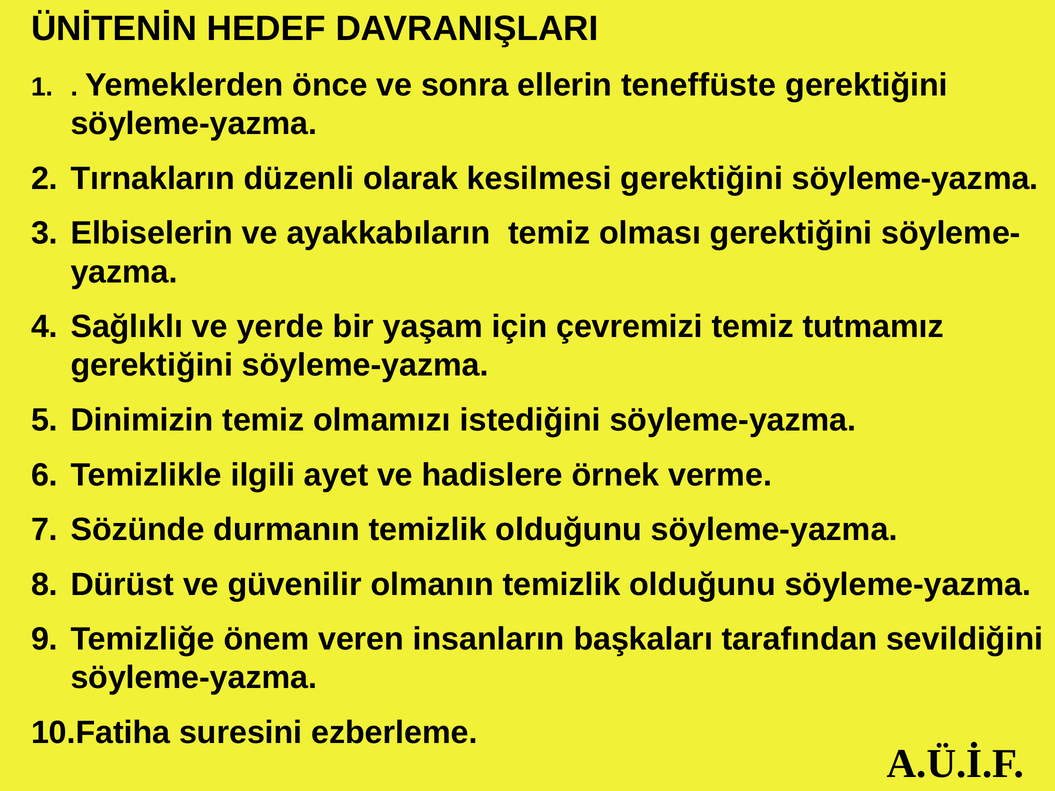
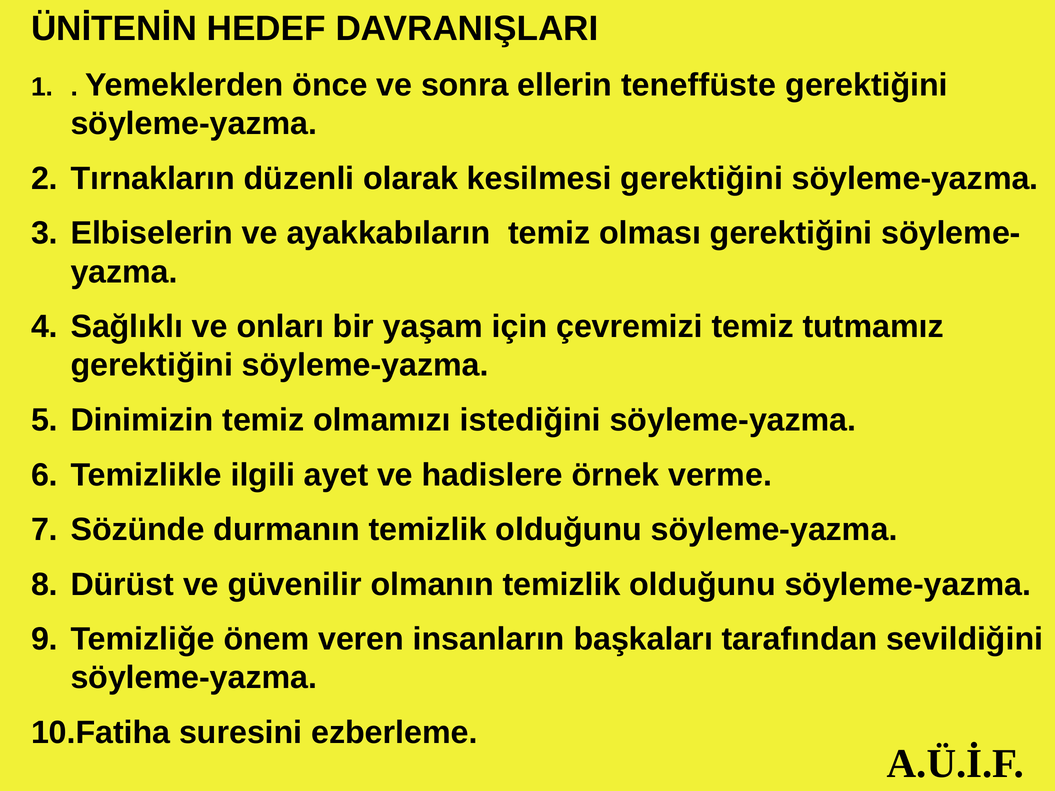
yerde: yerde -> onları (280, 327)
